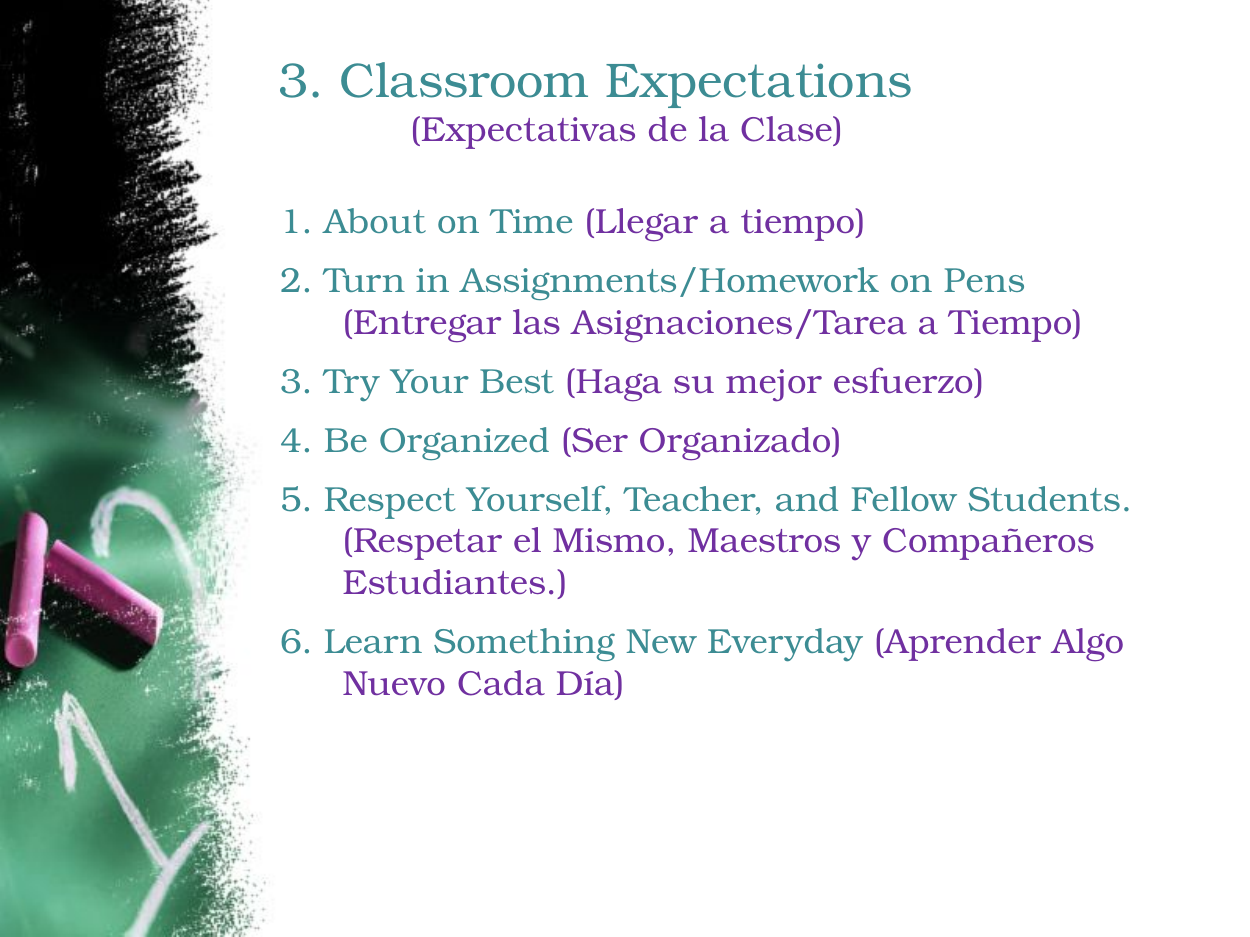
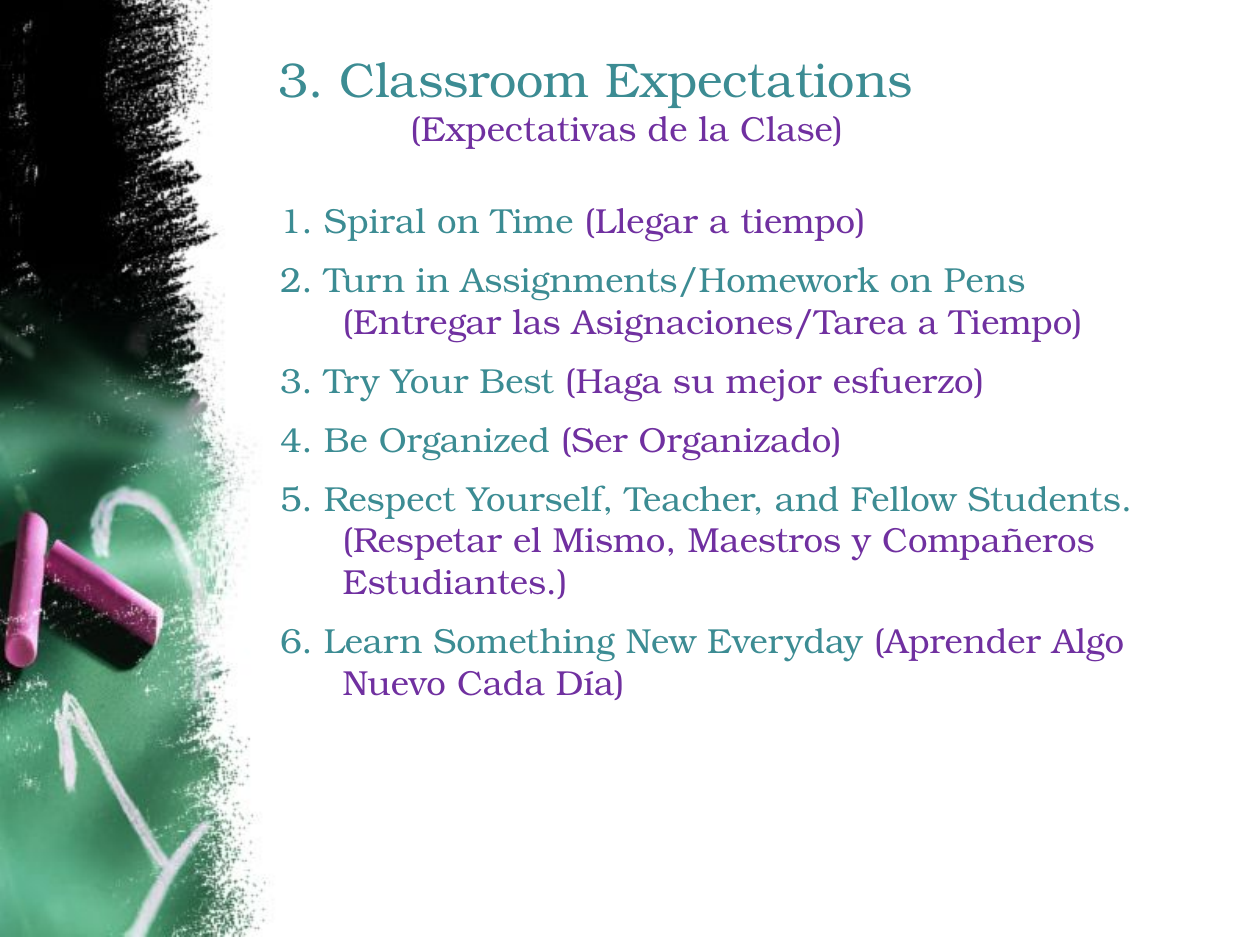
About: About -> Spiral (375, 222)
